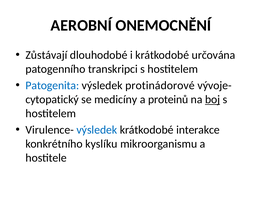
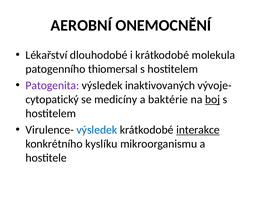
Zůstávají: Zůstávají -> Lékařství (46, 55)
určována: určována -> molekula (213, 55)
transkripci: transkripci -> thiomersal (113, 69)
Patogenita colour: blue -> purple (52, 85)
protinádorové: protinádorové -> inaktivovaných (160, 85)
proteinů: proteinů -> baktérie (168, 99)
interakce underline: none -> present (198, 130)
